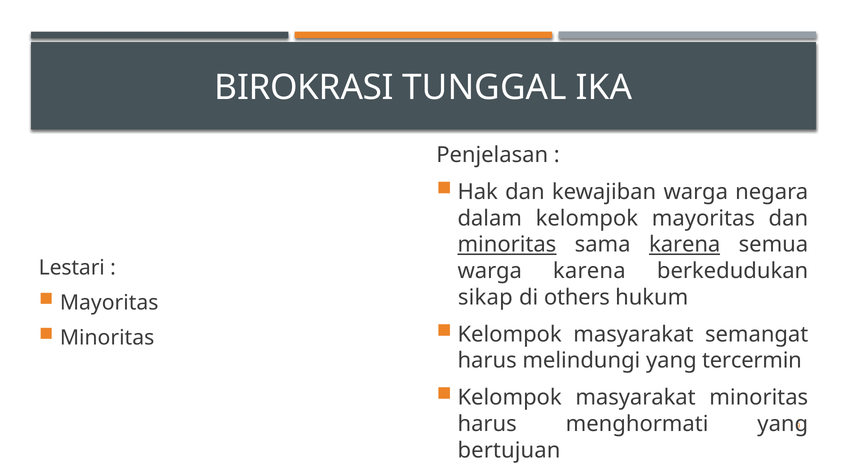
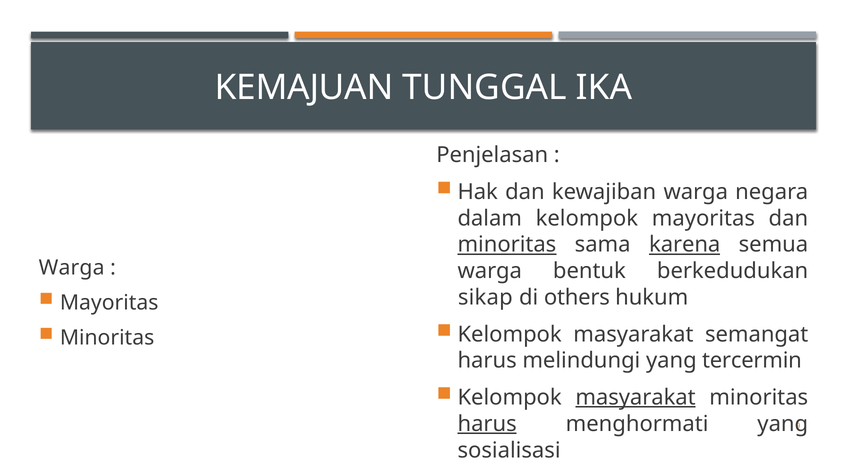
BIROKRASI: BIROKRASI -> KEMAJUAN (304, 88)
Lestari: Lestari -> Warga (72, 268)
warga karena: karena -> bentuk (589, 271)
masyarakat underline: none -> present (636, 398)
harus underline: none -> present (487, 424)
bertujuan: bertujuan -> sosialisasi (509, 451)
